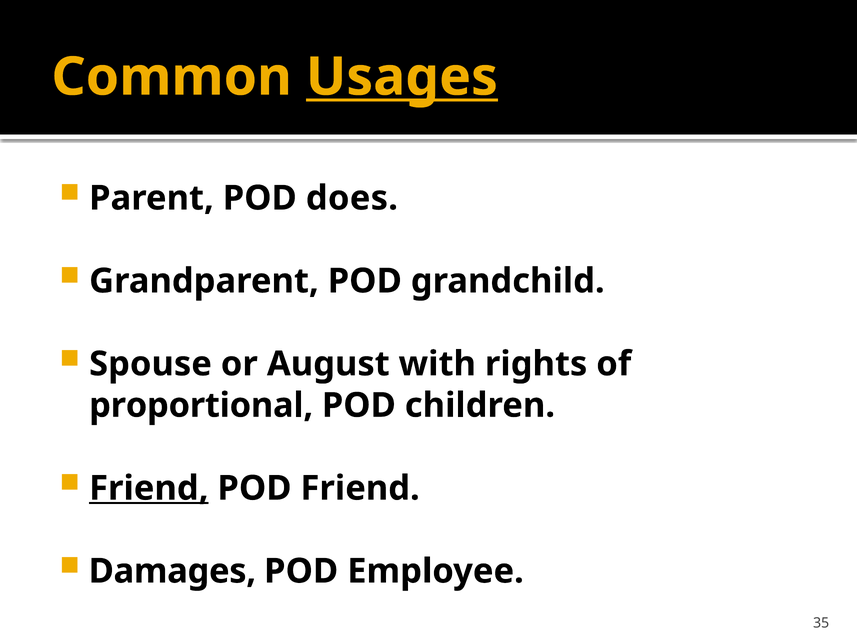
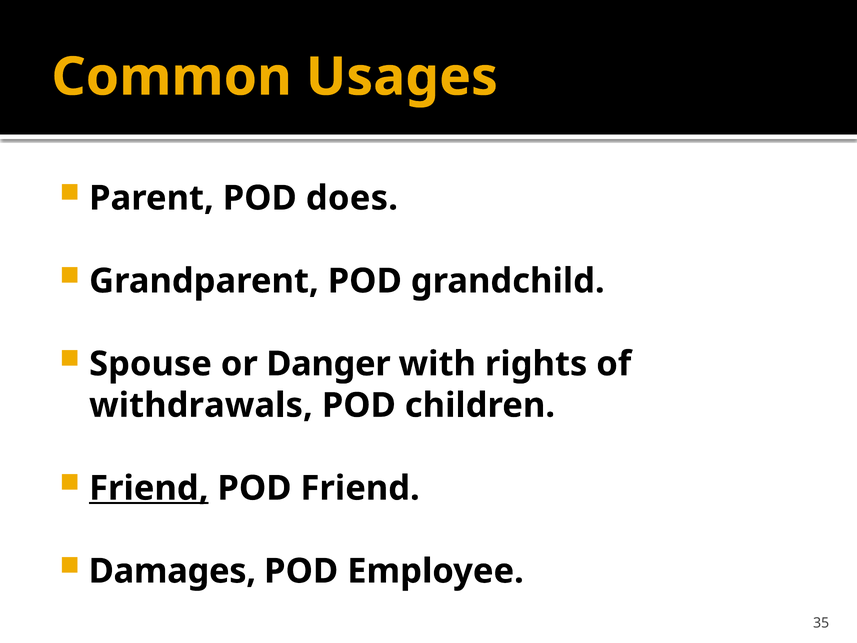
Usages underline: present -> none (402, 77)
August: August -> Danger (328, 364)
proportional: proportional -> withdrawals (201, 405)
